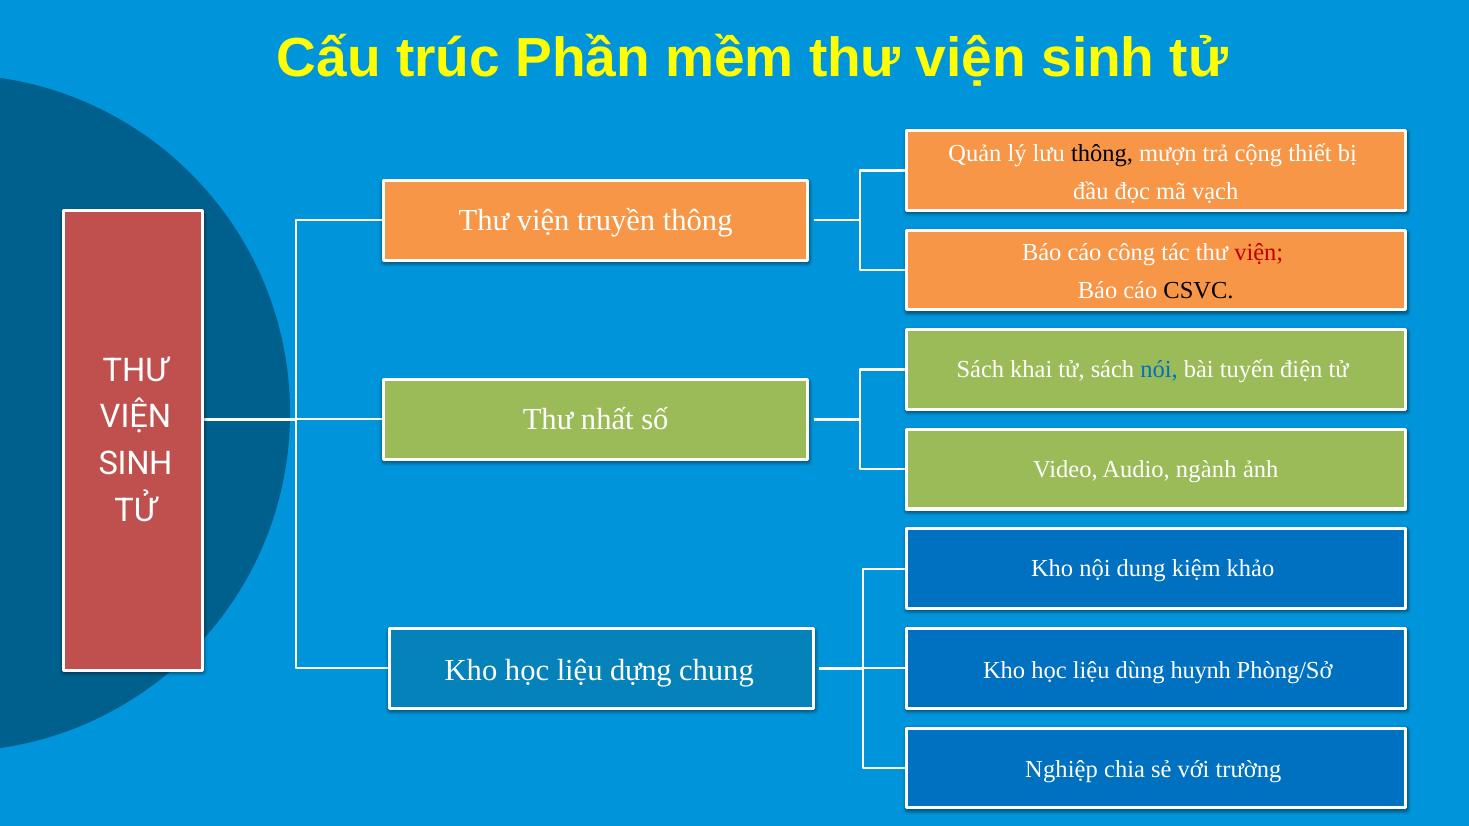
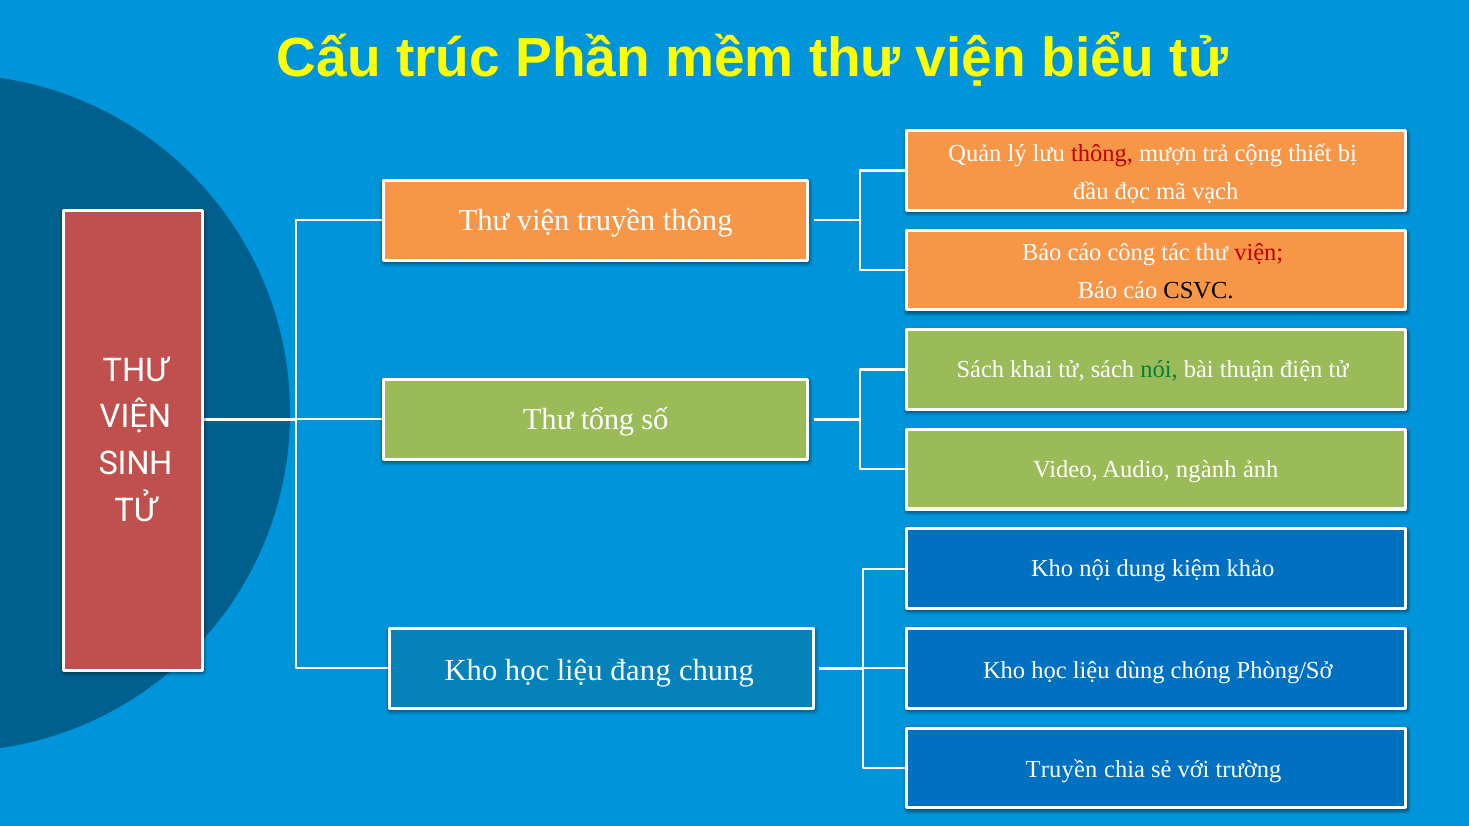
mềm thư viện sinh: sinh -> biểu (1098, 59)
thông colour: black -> red (1102, 153)
nói colour: blue -> green (1159, 370)
tuyến: tuyến -> thuận (1247, 370)
nhất: nhất -> tổng (607, 419)
dựng: dựng -> đang (641, 671)
huynh: huynh -> chóng (1201, 670)
Nghiệp: Nghiệp -> Truyền (1062, 770)
